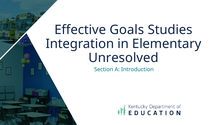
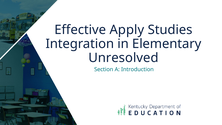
Goals: Goals -> Apply (127, 30)
